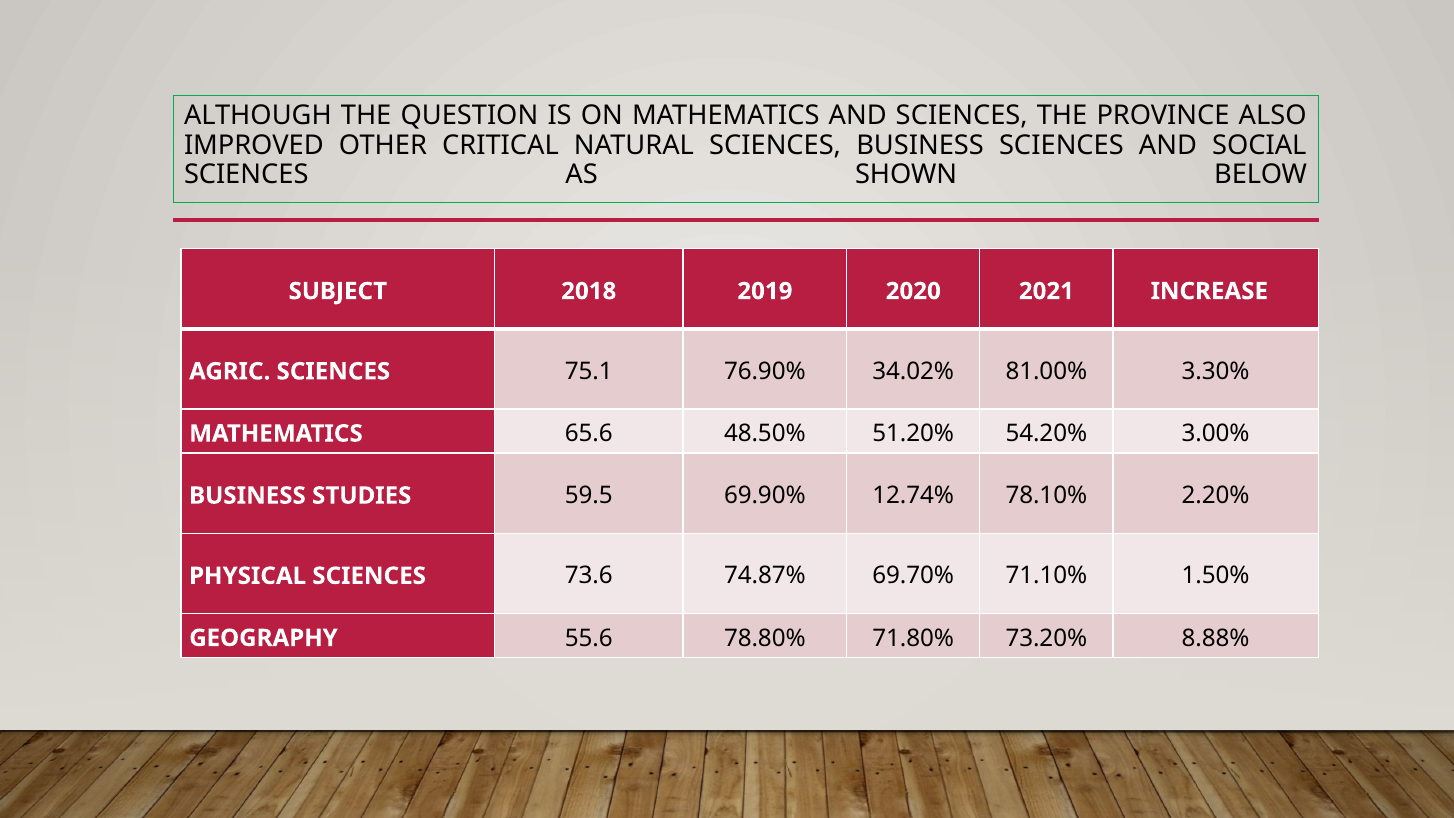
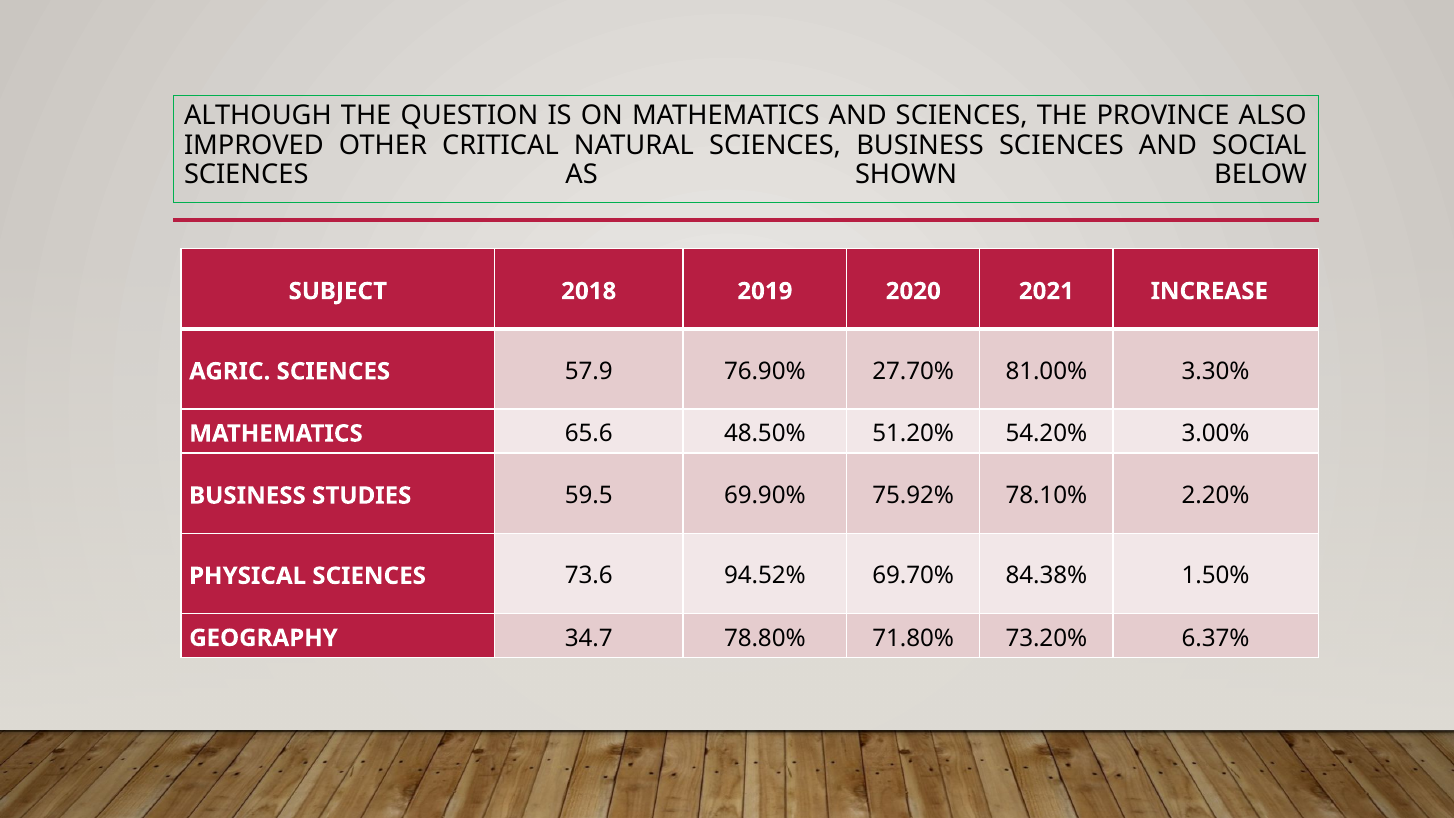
75.1: 75.1 -> 57.9 (589, 371)
34.02%: 34.02% -> 27.70% (913, 371)
12.74%: 12.74% -> 75.92% (913, 496)
74.87%: 74.87% -> 94.52% (765, 576)
71.10%: 71.10% -> 84.38% (1046, 576)
55.6: 55.6 -> 34.7 (589, 638)
8.88%: 8.88% -> 6.37% (1216, 638)
